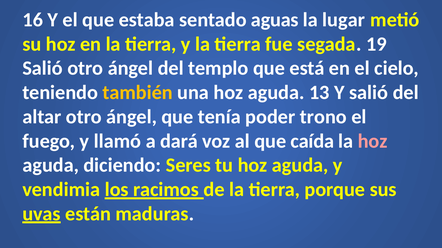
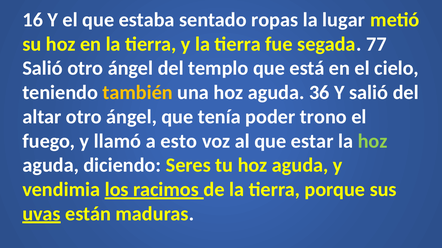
aguas: aguas -> ropas (275, 20)
19: 19 -> 77 (376, 44)
13: 13 -> 36 (319, 93)
dará: dará -> esto (179, 141)
caída: caída -> estar (312, 141)
hoz colour: pink -> light green (373, 141)
